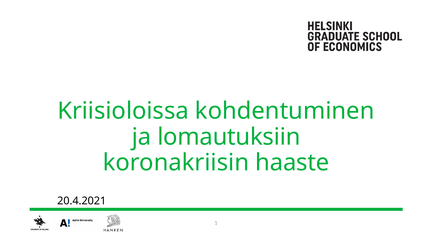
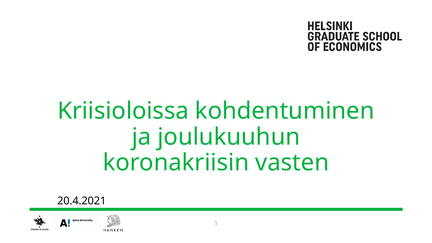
lomautuksiin: lomautuksiin -> joulukuuhun (229, 137)
haaste: haaste -> vasten (292, 163)
